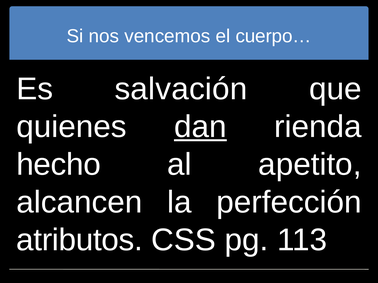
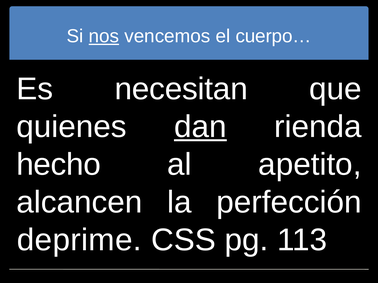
nos underline: none -> present (104, 36)
salvación: salvación -> necesitan (181, 89)
atributos: atributos -> deprime (79, 240)
